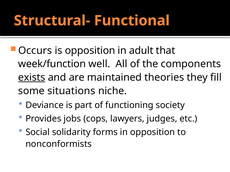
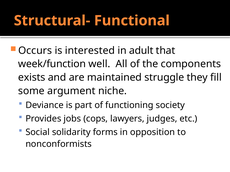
is opposition: opposition -> interested (90, 51)
exists underline: present -> none (32, 78)
theories: theories -> struggle (164, 78)
situations: situations -> argument (71, 91)
